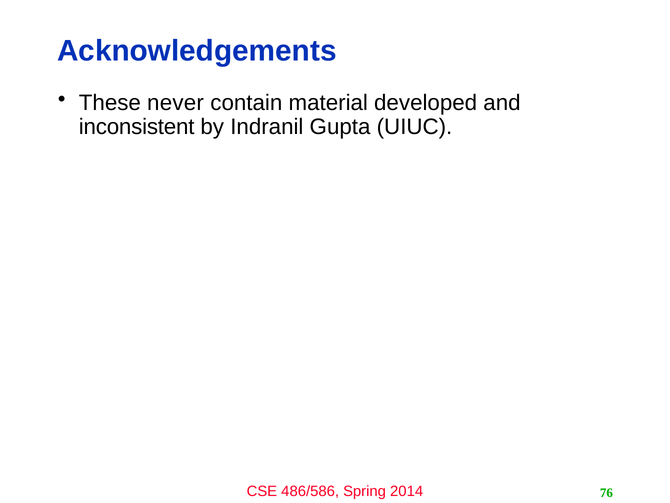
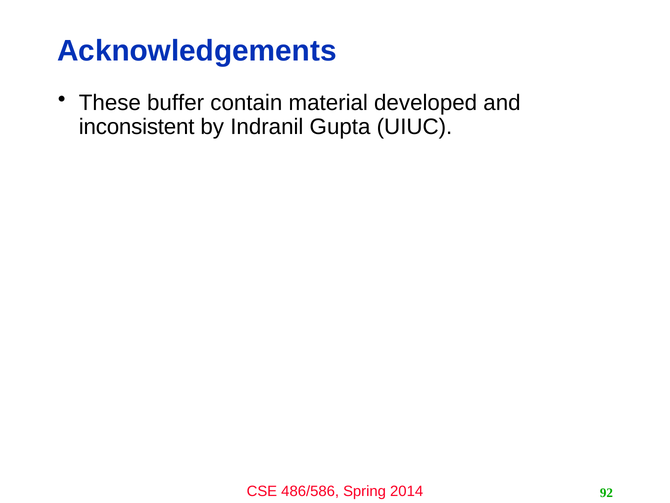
never: never -> buffer (176, 103)
76: 76 -> 92 (606, 493)
